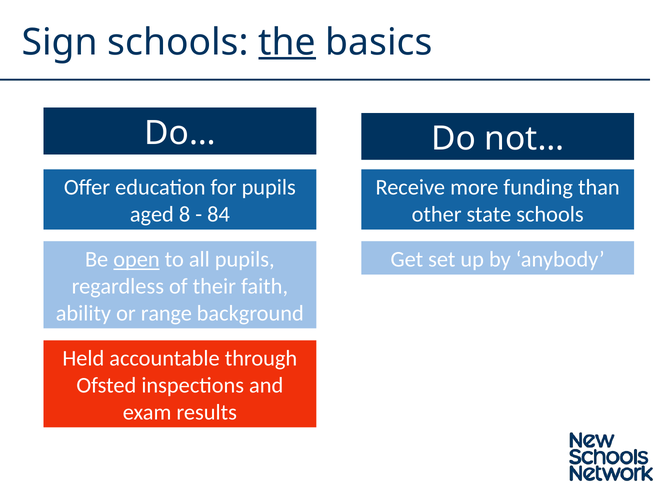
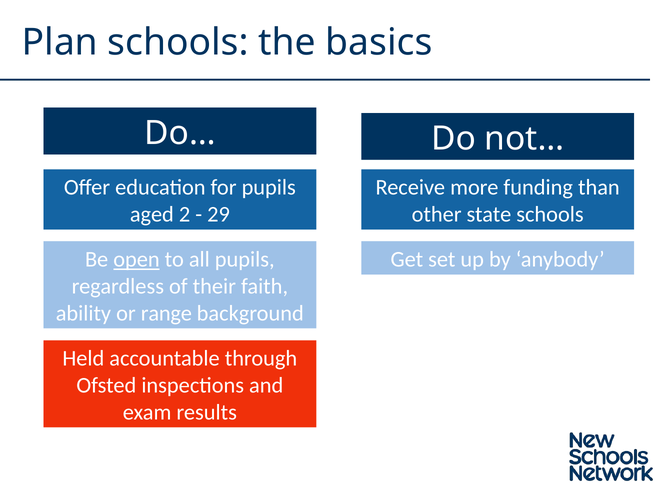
Sign: Sign -> Plan (60, 42)
the underline: present -> none (287, 42)
8: 8 -> 2 (185, 215)
84: 84 -> 29 (219, 215)
